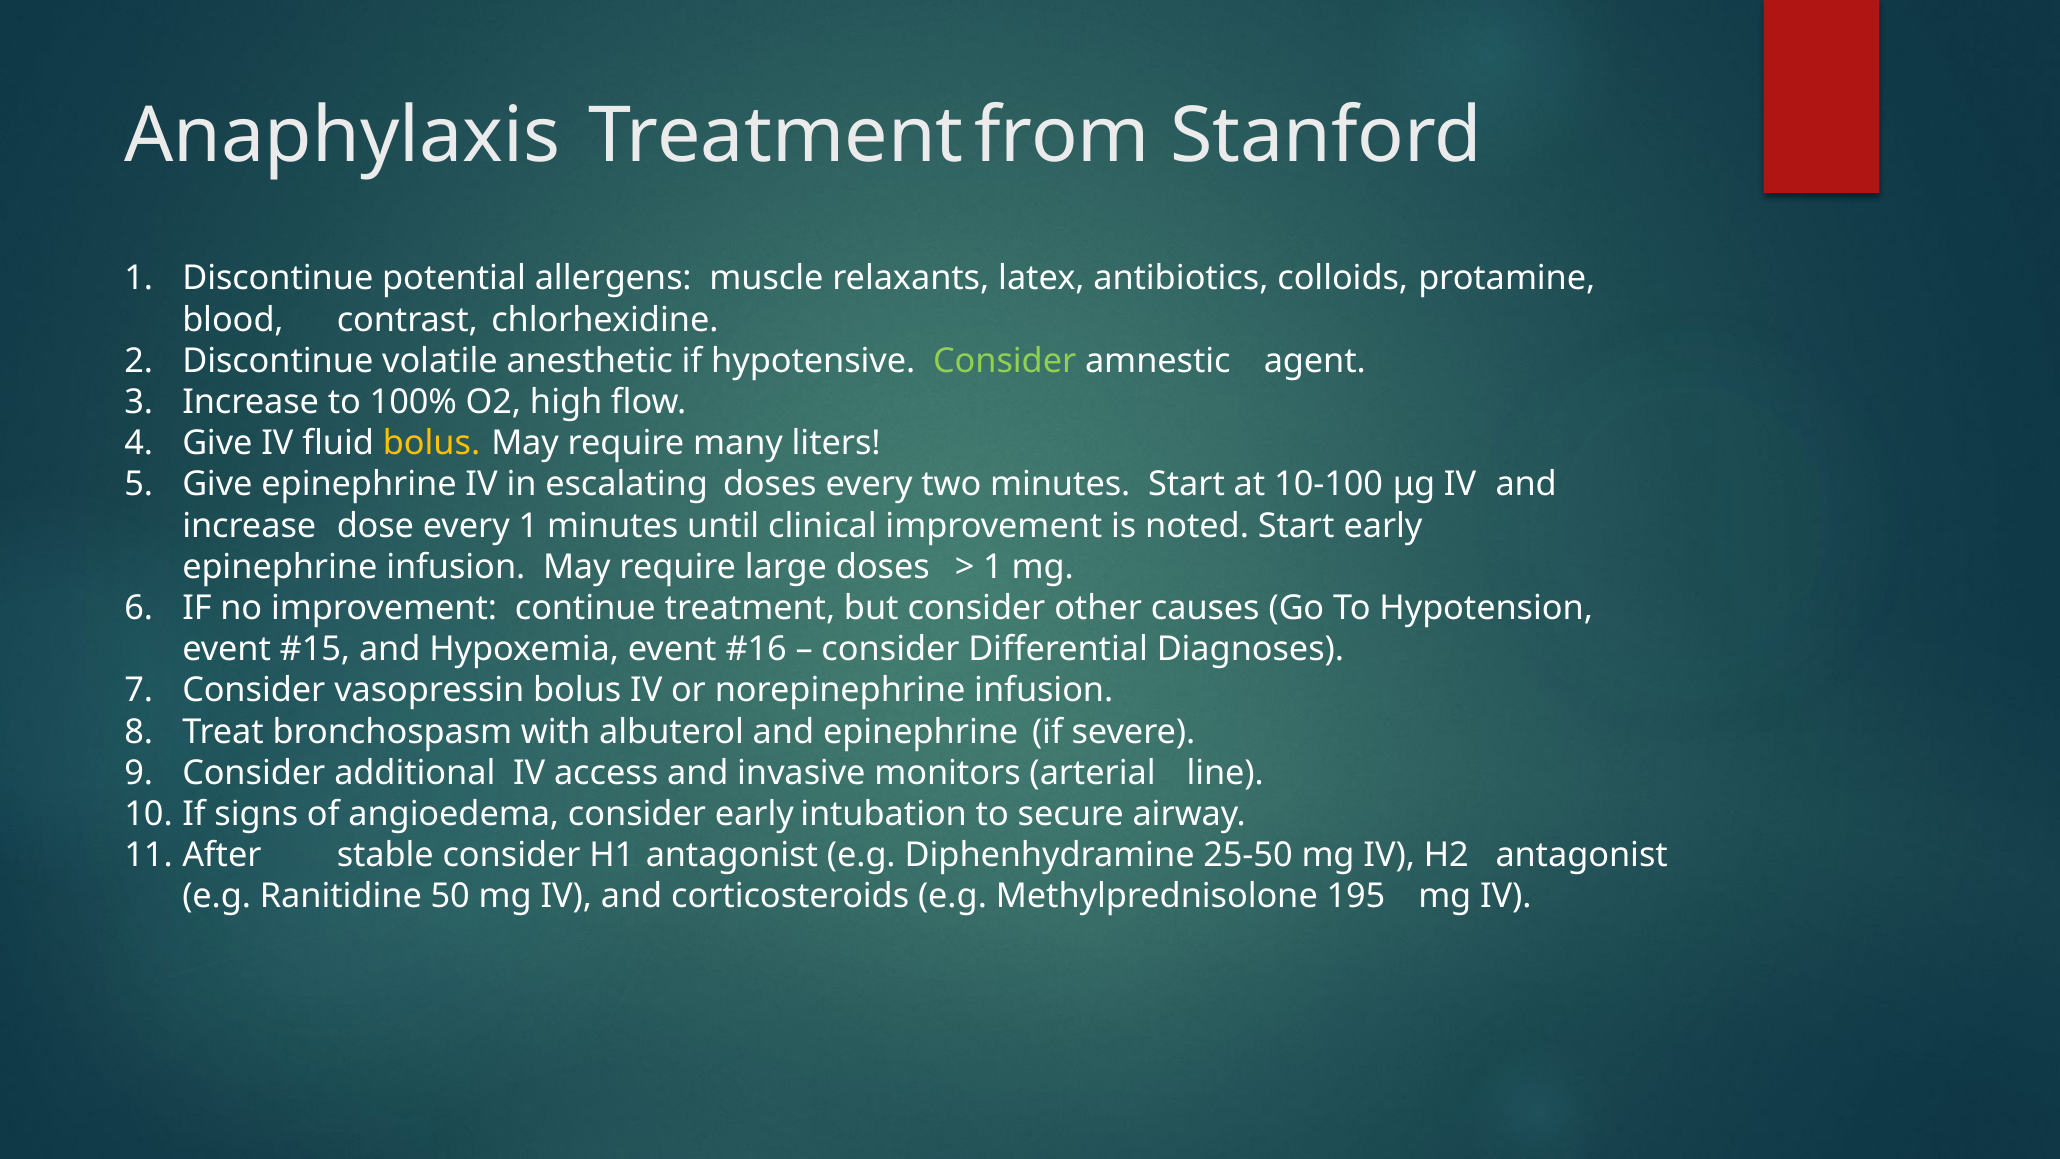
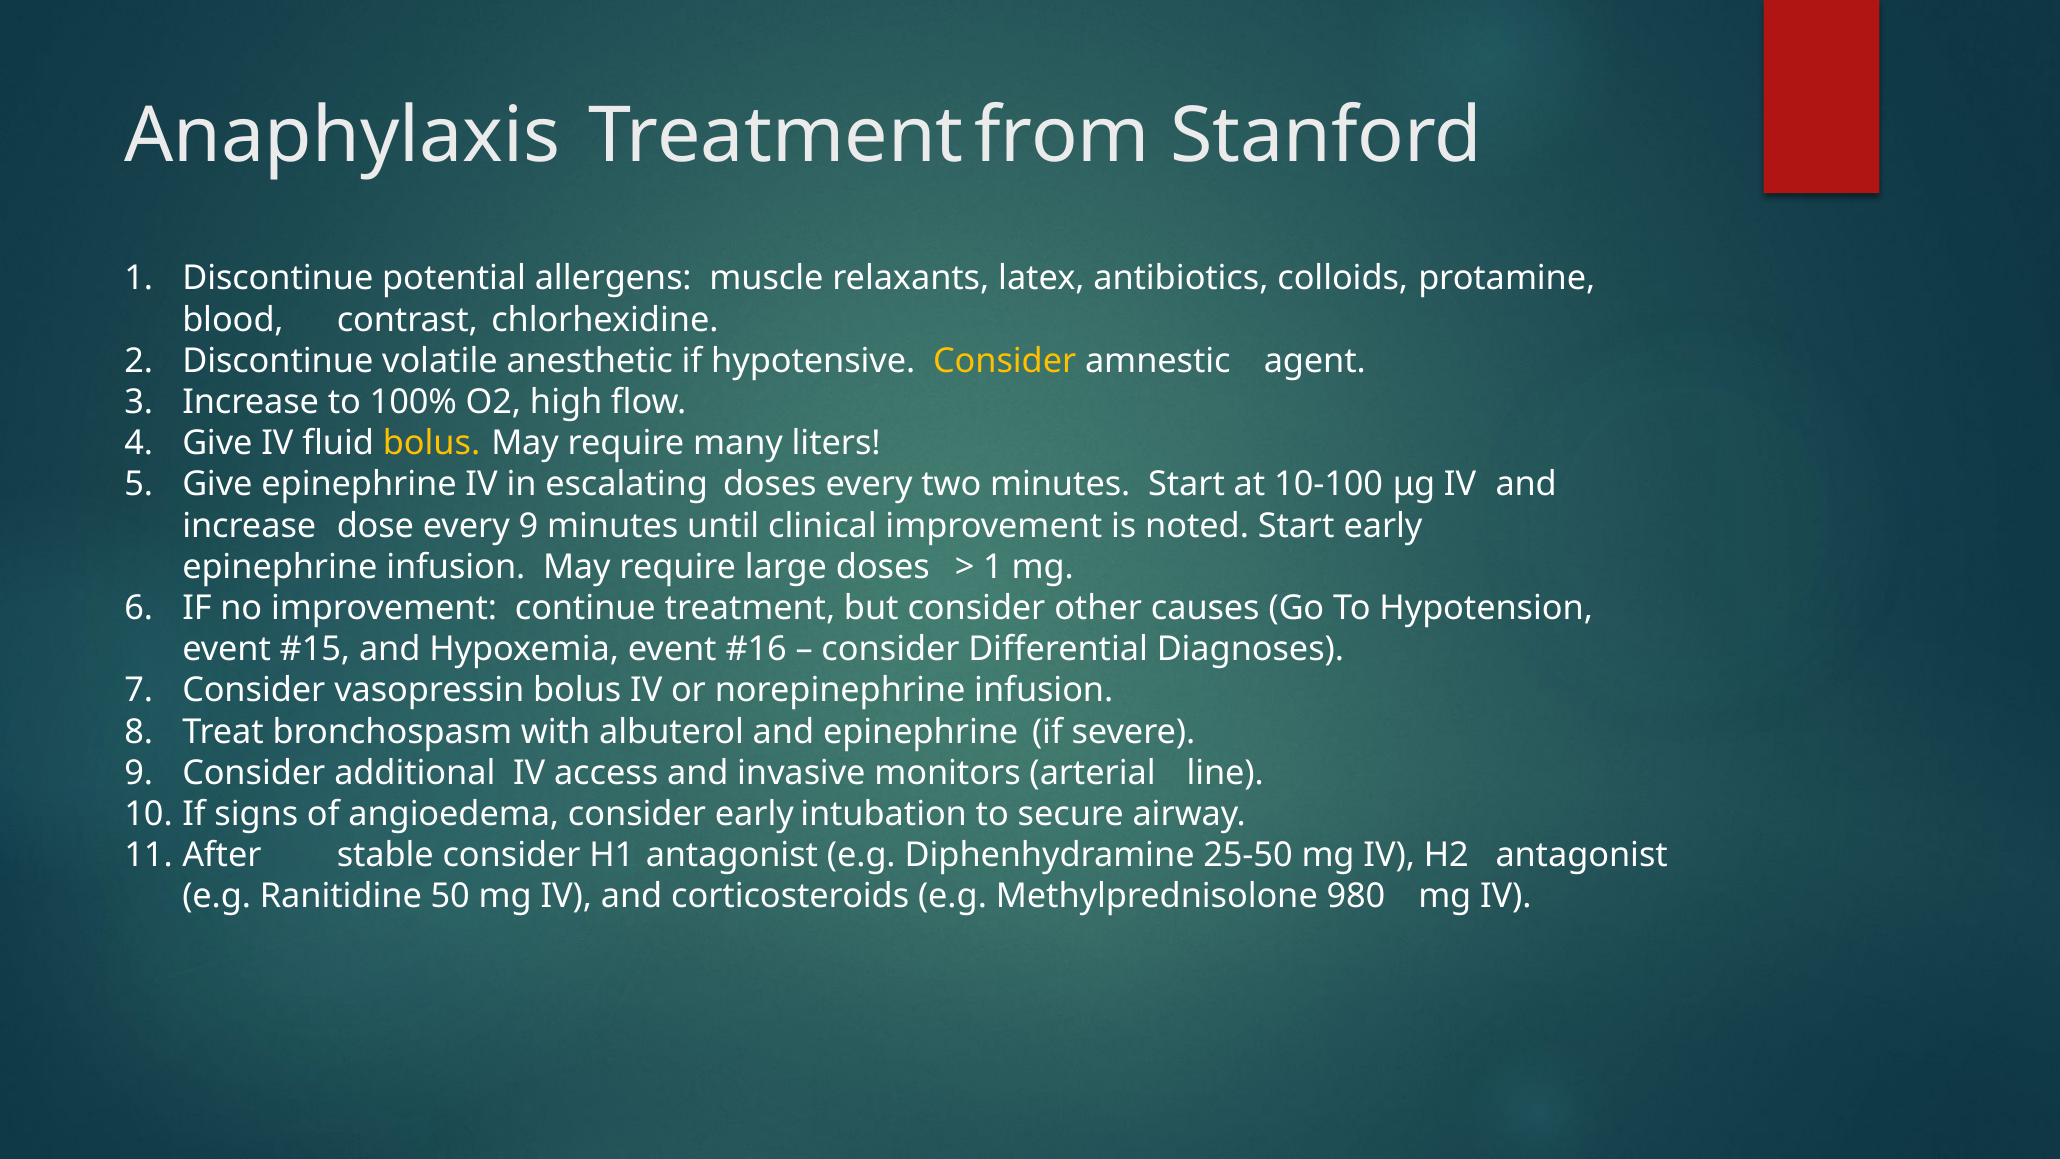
Consider colour: light green -> yellow (1005, 361)
every 1: 1 -> 9 (528, 526)
195: 195 -> 980 (1356, 896)
